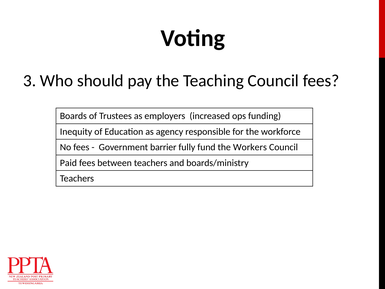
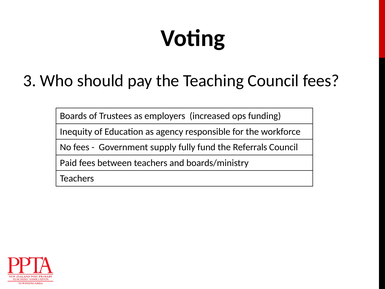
barrier: barrier -> supply (163, 147)
Workers: Workers -> Referrals (250, 147)
